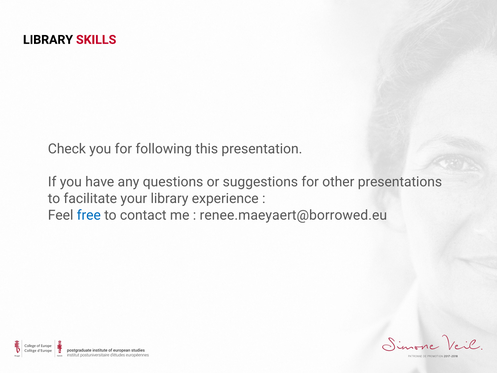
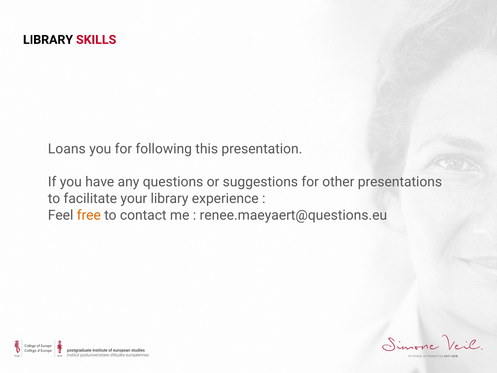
Check: Check -> Loans (67, 149)
free colour: blue -> orange (89, 215)
renee.maeyaert@borrowed.eu: renee.maeyaert@borrowed.eu -> renee.maeyaert@questions.eu (293, 215)
